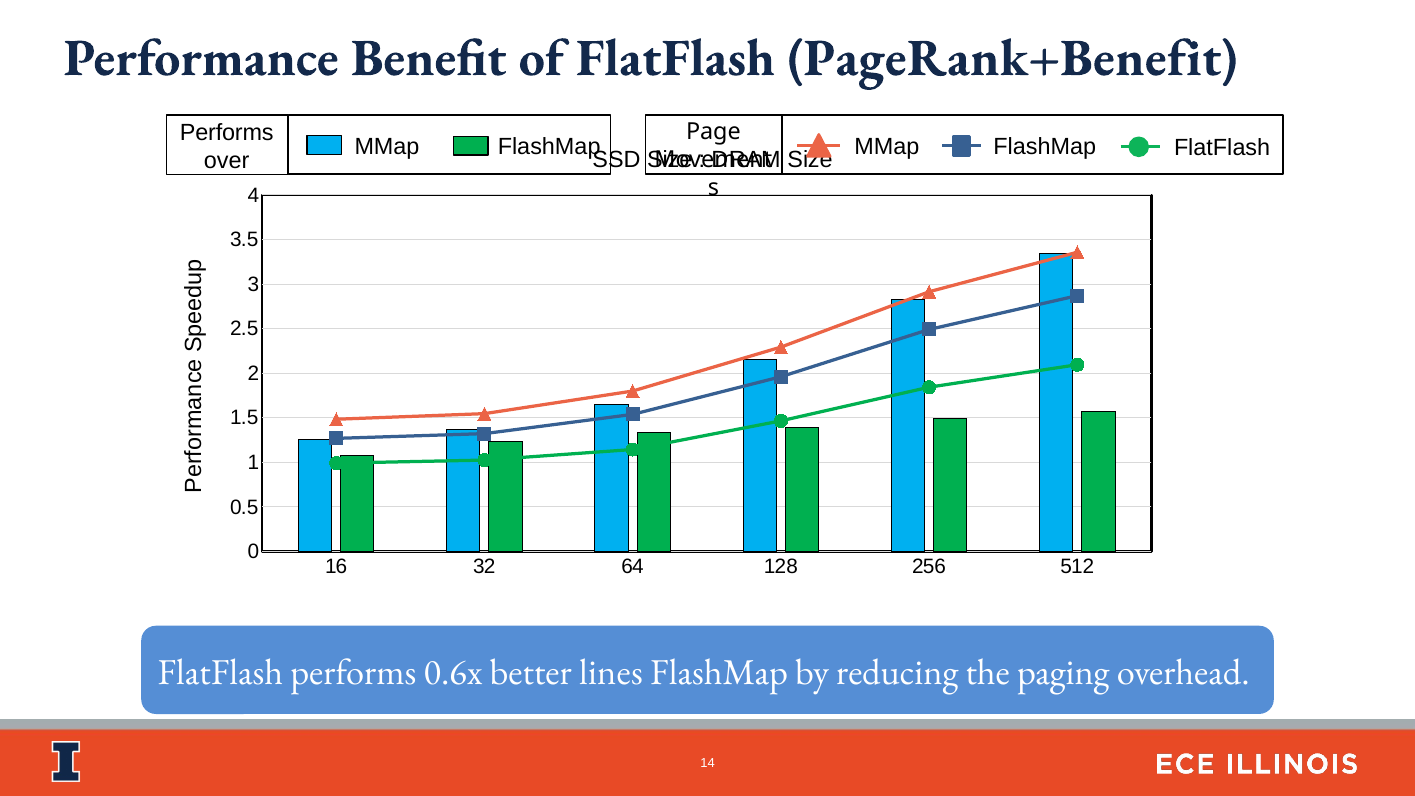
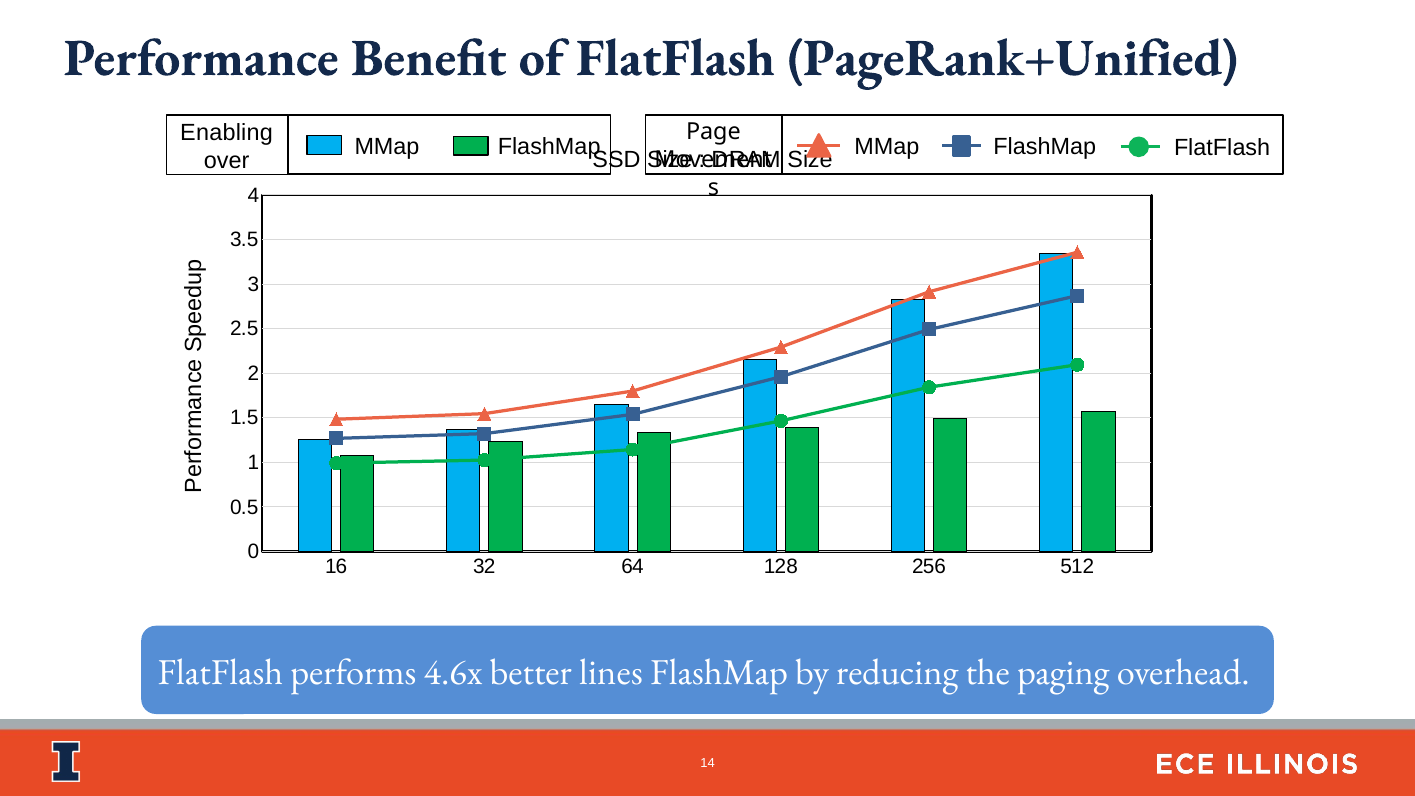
PageRank+Benefit: PageRank+Benefit -> PageRank+Unified (1013, 58)
Performs: Performs -> Enabling (227, 133)
0.6x: 0.6x -> 4.6x (453, 672)
